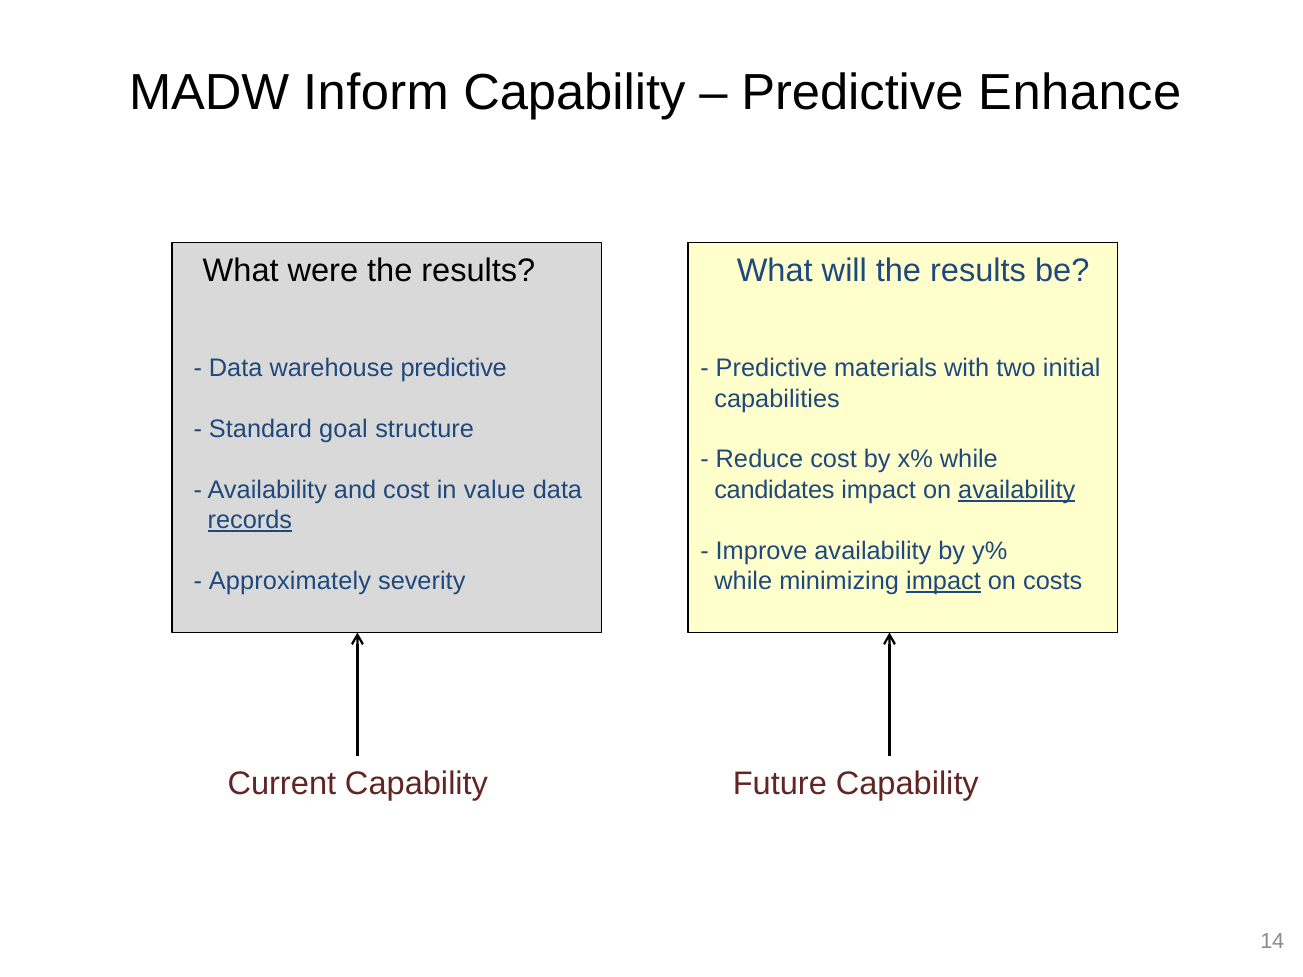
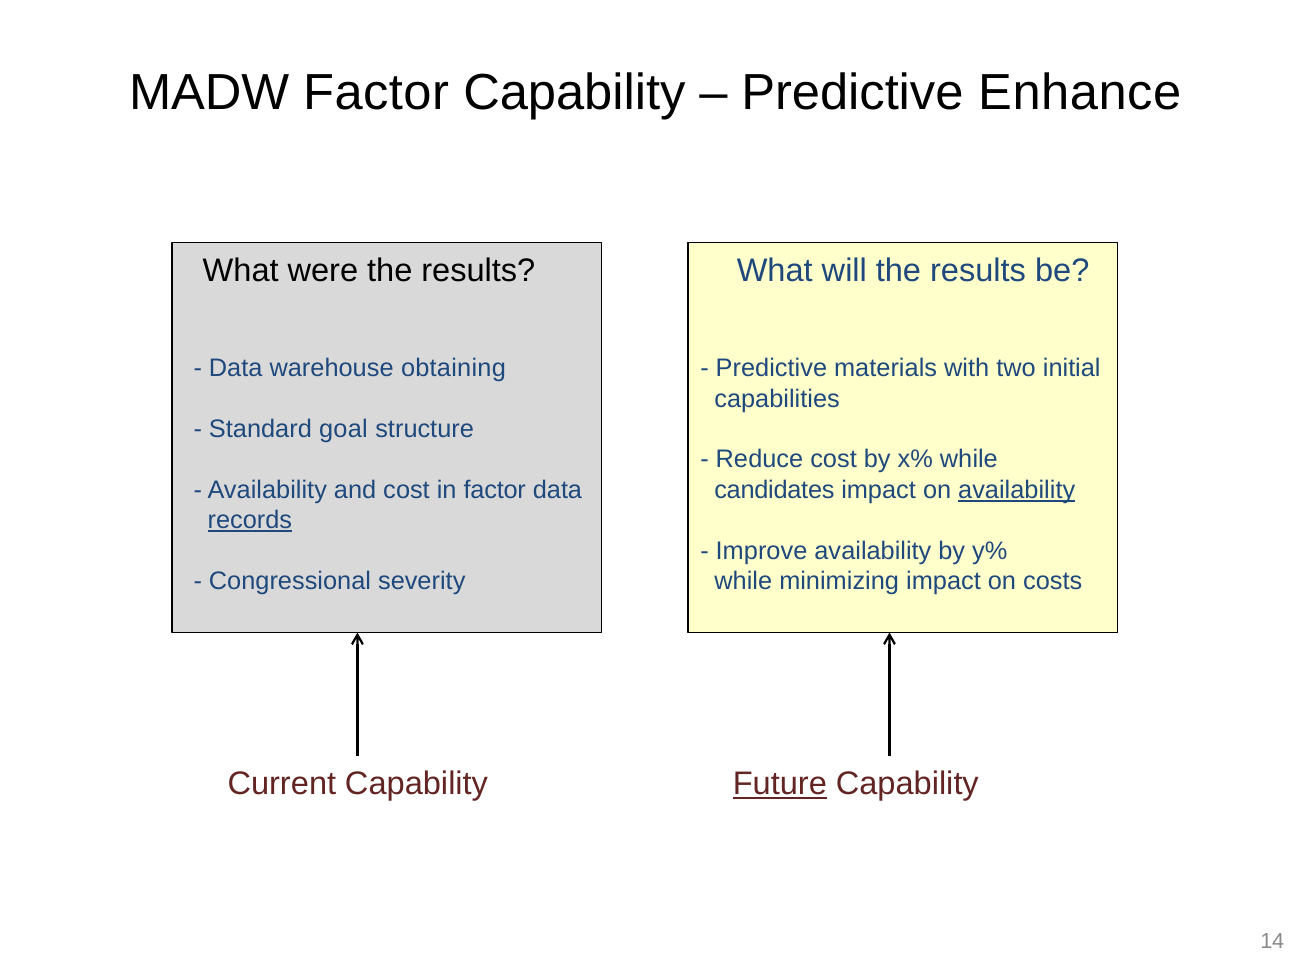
MADW Inform: Inform -> Factor (376, 93)
warehouse predictive: predictive -> obtaining (453, 368)
in value: value -> factor (495, 490)
Approximately: Approximately -> Congressional (290, 581)
impact underline: present -> none (943, 581)
Future underline: none -> present (780, 784)
